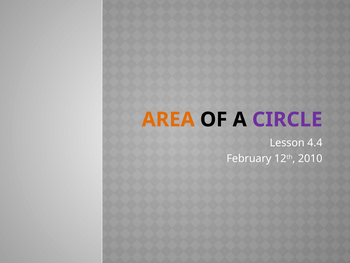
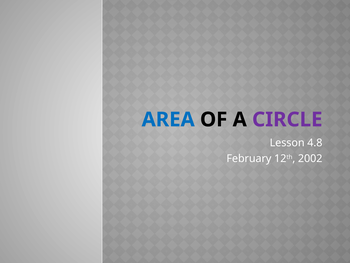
AREA colour: orange -> blue (168, 119)
4.4: 4.4 -> 4.8 (315, 143)
2010: 2010 -> 2002 (310, 158)
